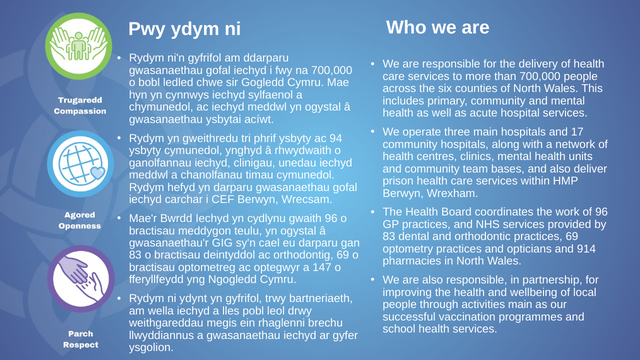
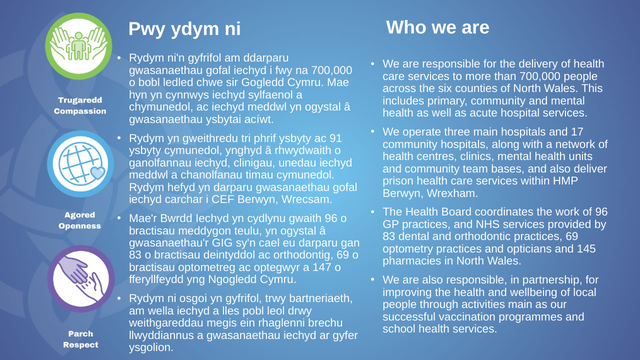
94: 94 -> 91 (336, 138)
914: 914 -> 145 (586, 249)
ydynt: ydynt -> osgoi (193, 299)
